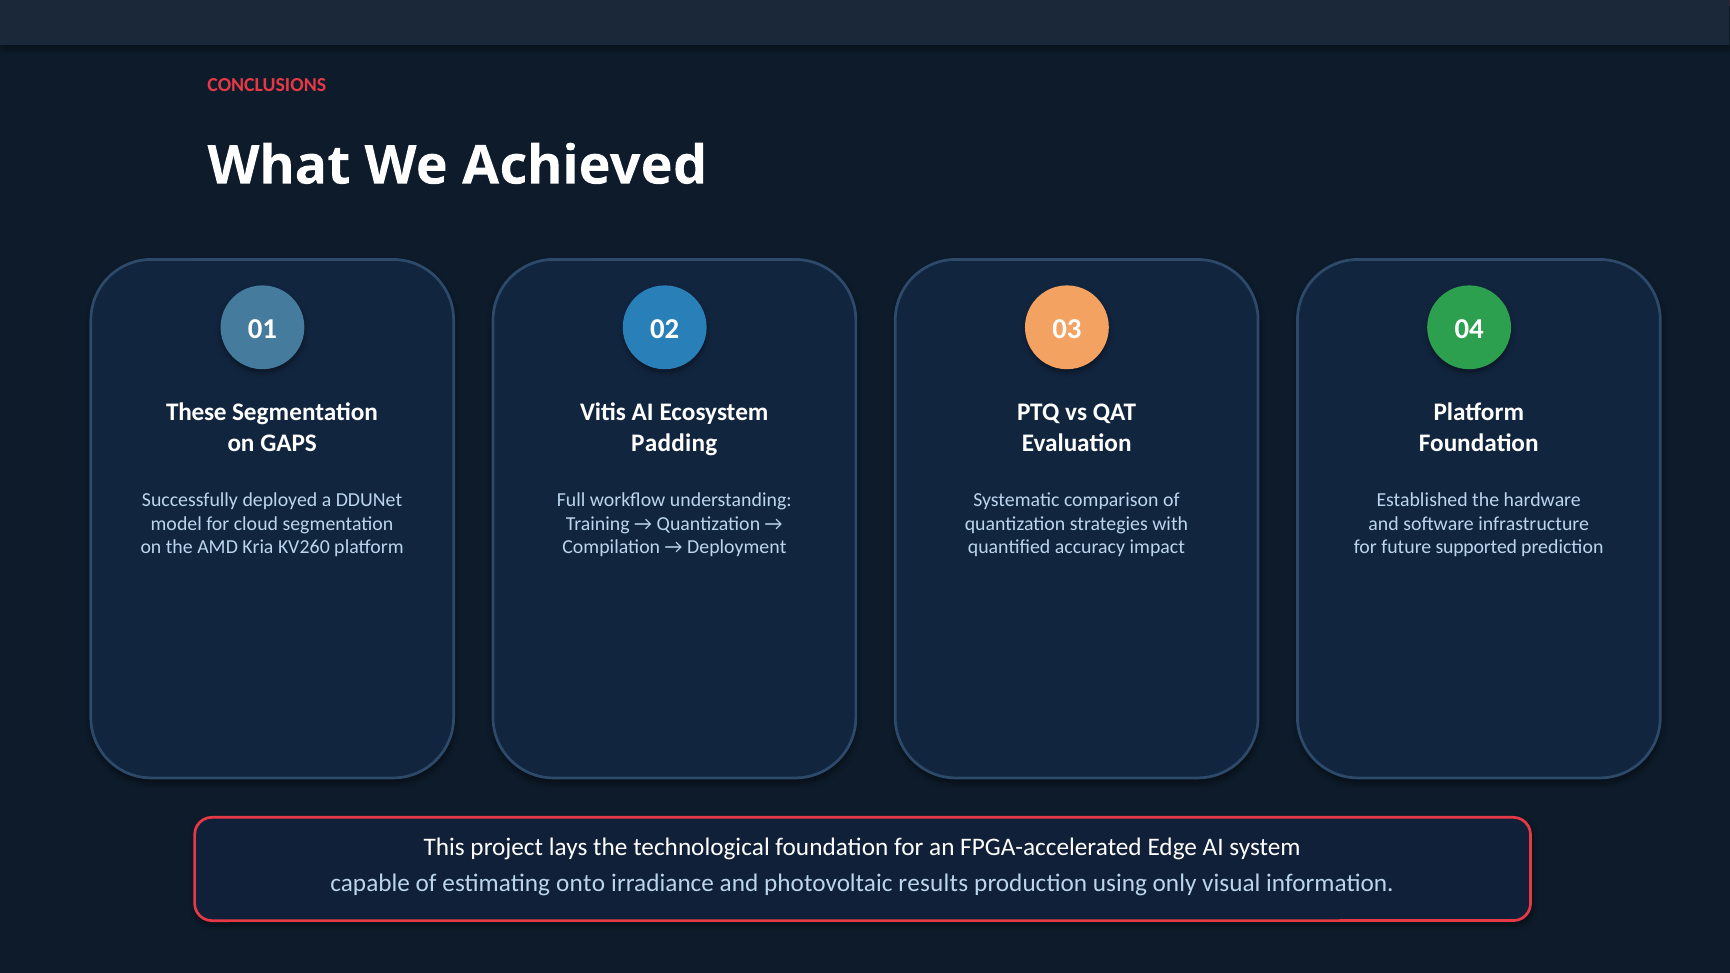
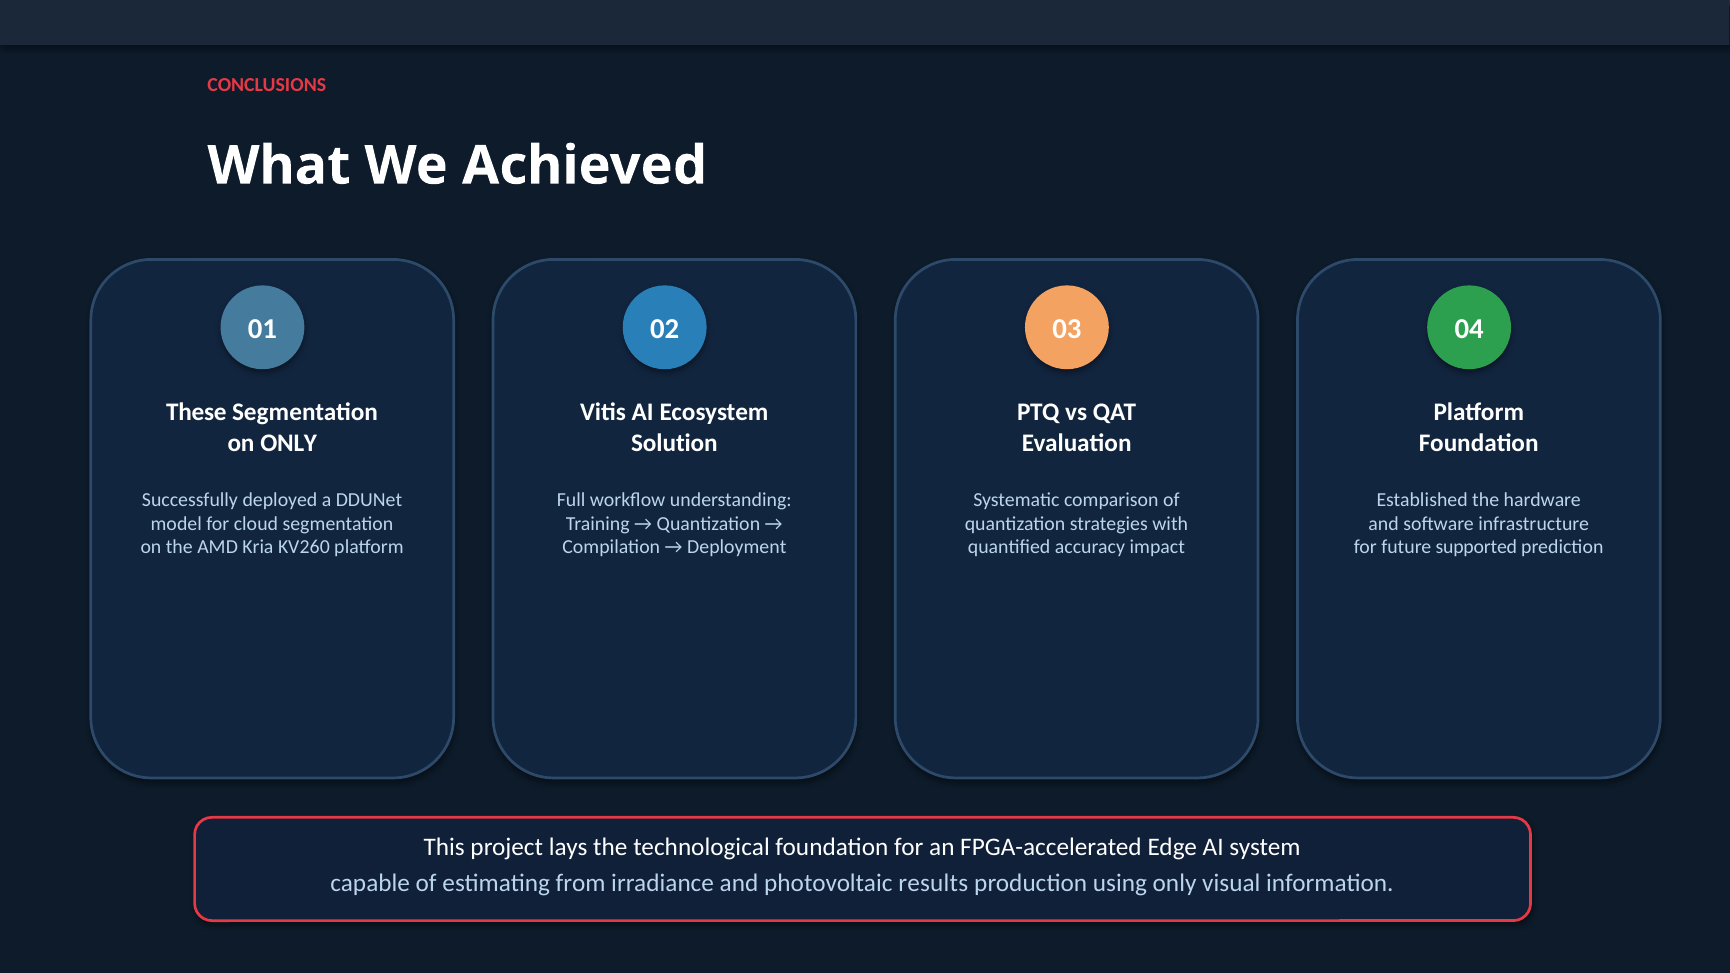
on GAPS: GAPS -> ONLY (289, 443)
Padding: Padding -> Solution (674, 443)
onto: onto -> from (581, 883)
